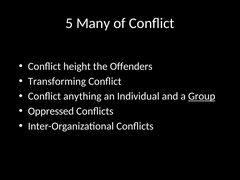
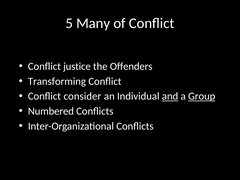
height: height -> justice (77, 66)
anything: anything -> consider (82, 96)
and underline: none -> present (170, 96)
Oppressed: Oppressed -> Numbered (51, 111)
